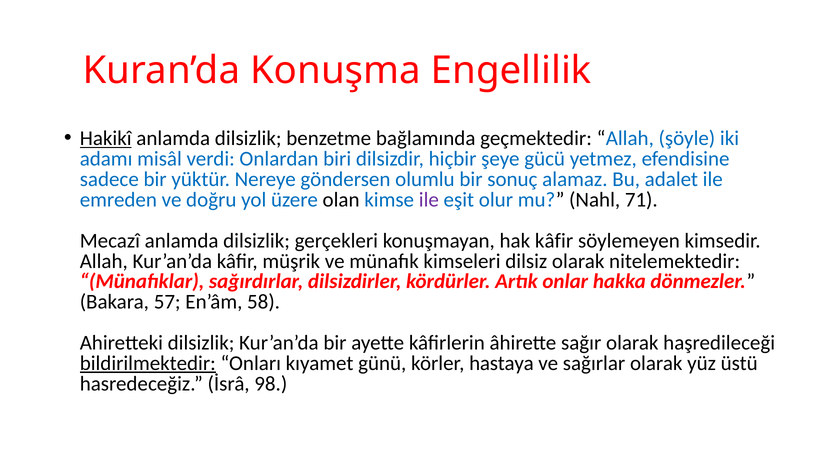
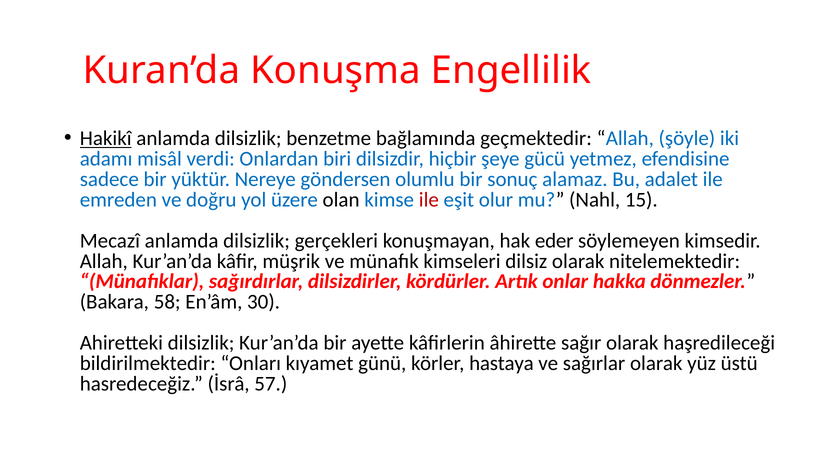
ile colour: purple -> red (429, 200)
71: 71 -> 15 (641, 200)
hak kâfir: kâfir -> eder (554, 240)
57: 57 -> 58 (167, 302)
58: 58 -> 30 (264, 302)
bildirilmektedir underline: present -> none (148, 363)
98: 98 -> 57 (271, 383)
